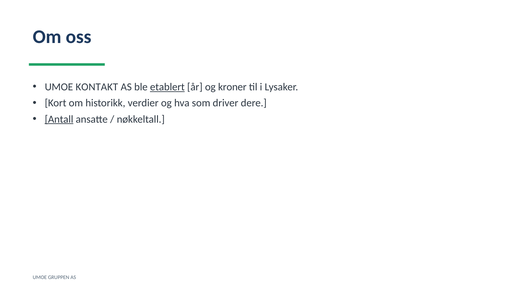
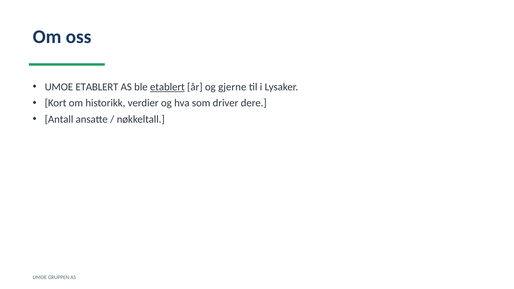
UMOE KONTAKT: KONTAKT -> ETABLERT (97, 87)
kroner: kroner -> gjerne (232, 87)
Antall underline: present -> none (59, 119)
